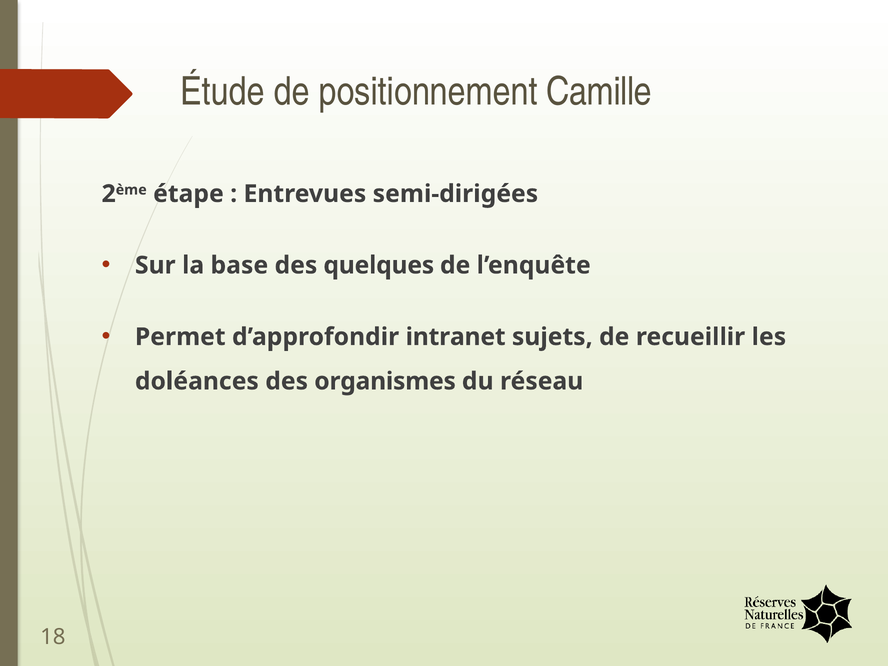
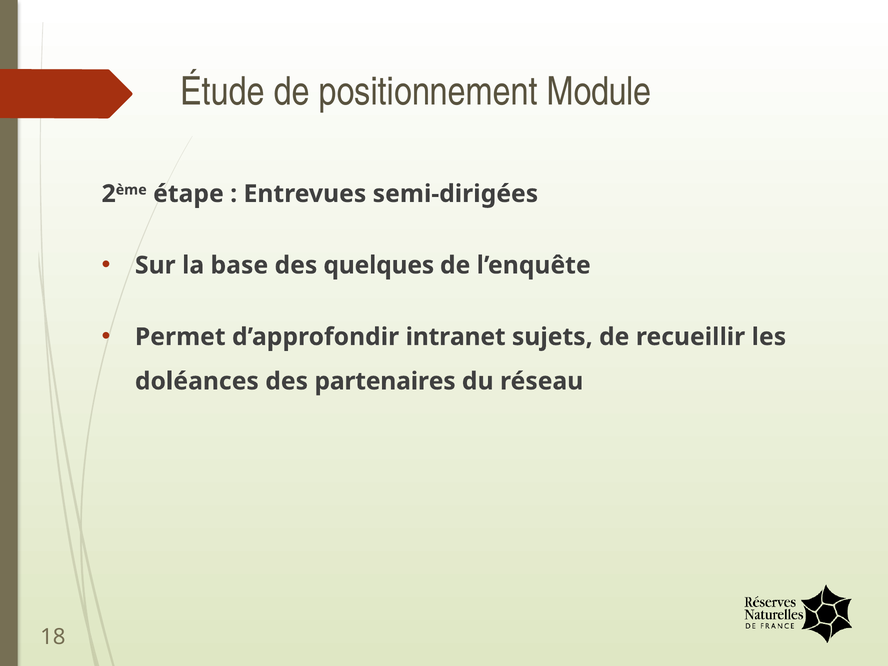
Camille: Camille -> Module (599, 92)
organismes: organismes -> partenaires (385, 381)
